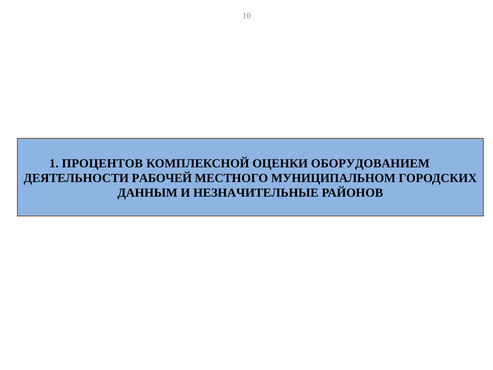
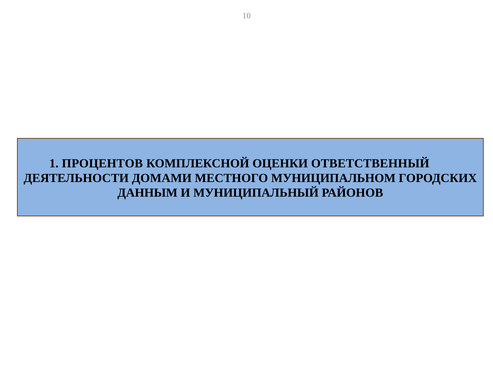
ОБОРУДОВАНИЕМ: ОБОРУДОВАНИЕМ -> ОТВЕТСТВЕННЫЙ (370, 163)
РАБОЧЕЙ: РАБОЧЕЙ -> ДОМАМИ (162, 178)
НЕЗНАЧИТЕЛЬНЫЕ: НЕЗНАЧИТЕЛЬНЫЕ -> МУНИЦИПАЛЬНЫЙ (256, 193)
